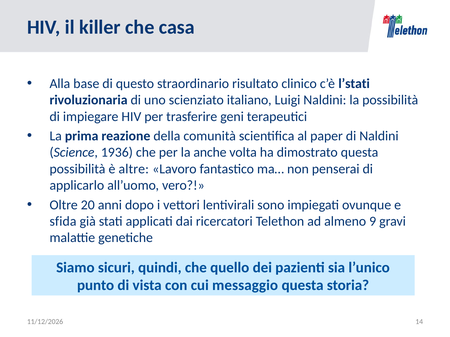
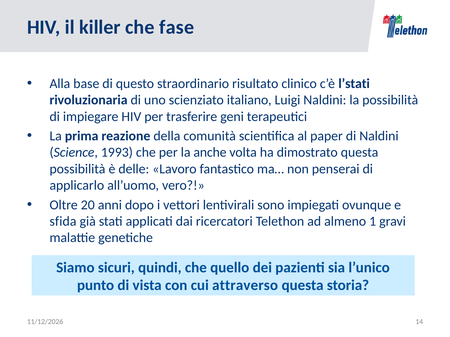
casa: casa -> fase (177, 27)
1936: 1936 -> 1993 (117, 153)
altre: altre -> delle (134, 169)
9: 9 -> 1 (373, 222)
messaggio: messaggio -> attraverso (245, 286)
